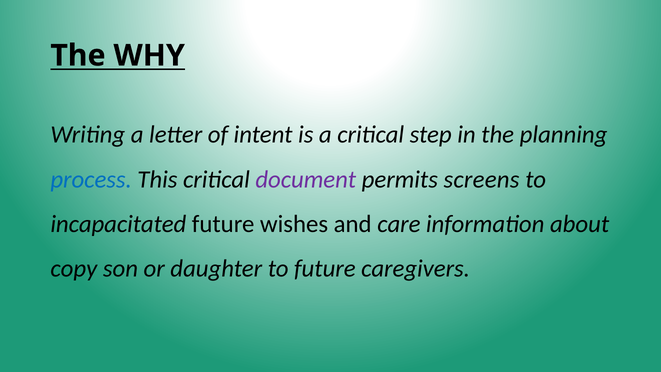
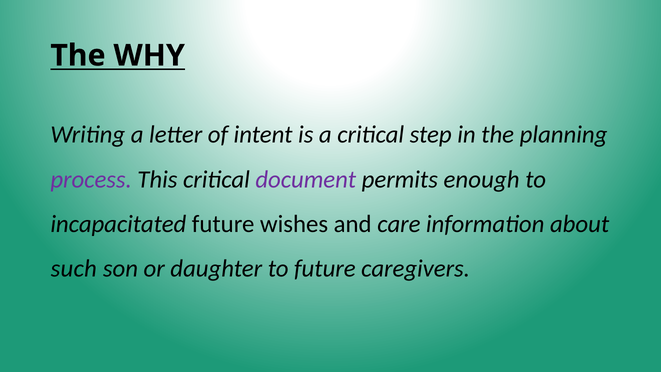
process colour: blue -> purple (91, 179)
screens: screens -> enough (482, 179)
copy: copy -> such (74, 268)
